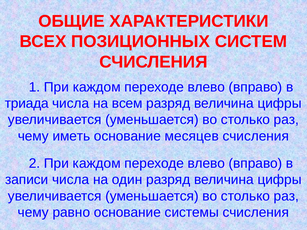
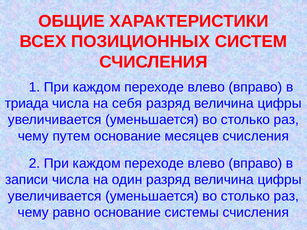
всем: всем -> себя (127, 104)
иметь: иметь -> путем (71, 136)
